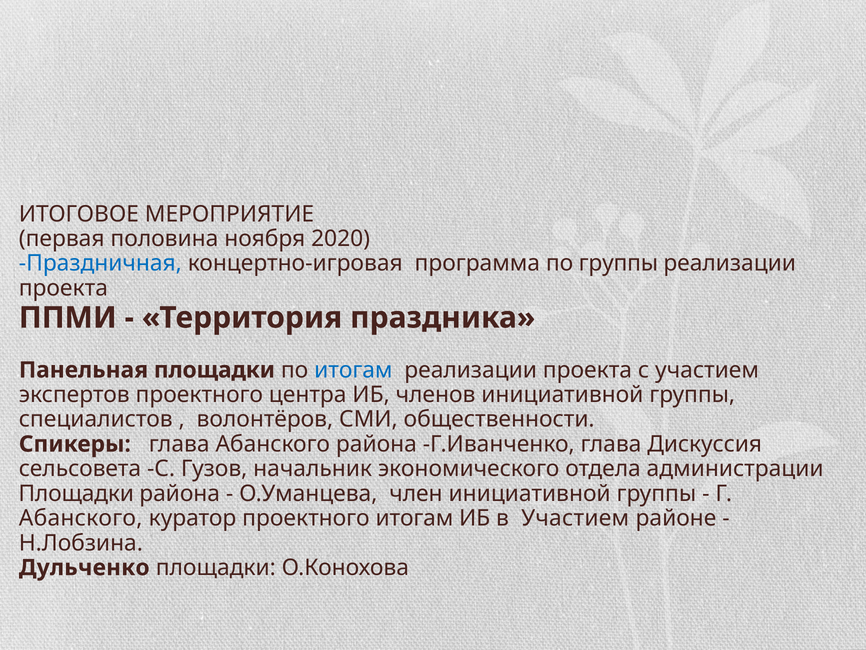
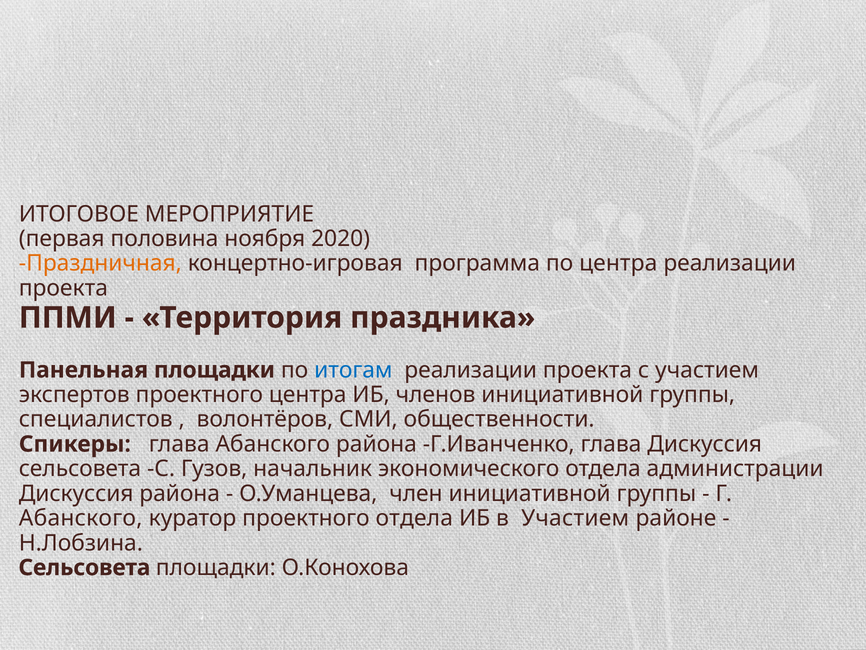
Праздничная colour: blue -> orange (100, 263)
по группы: группы -> центра (618, 263)
Площадки: Площадки -> Дискуссия (76, 493)
проектного итогам: итогам -> отдела (414, 518)
Дульченко: Дульченко -> Сельсовета (84, 567)
